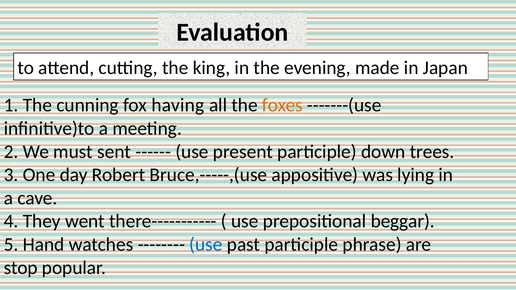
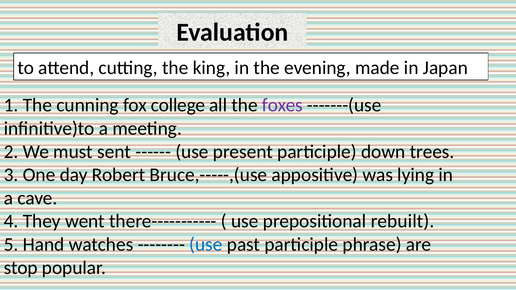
having: having -> college (178, 105)
foxes colour: orange -> purple (282, 105)
beggar: beggar -> rebuilt (403, 221)
